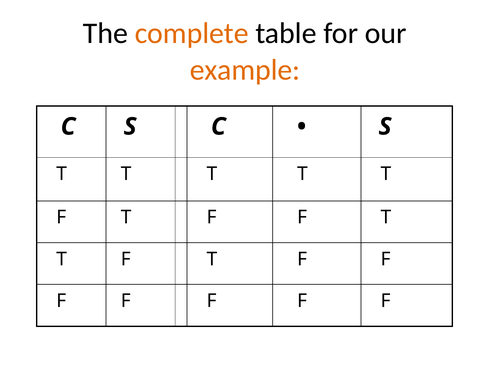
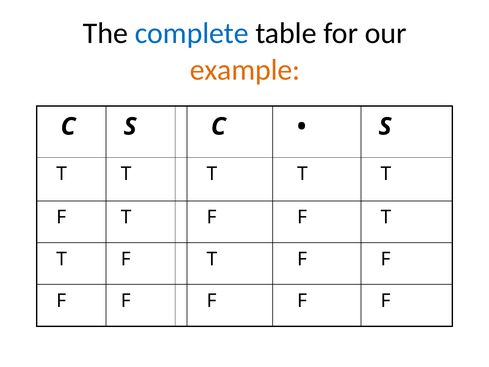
complete colour: orange -> blue (192, 33)
